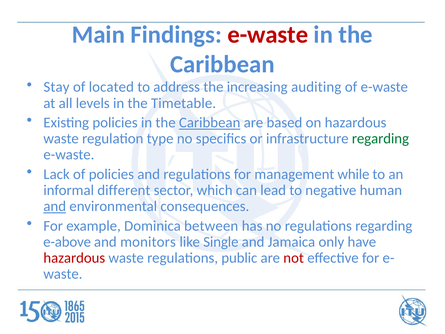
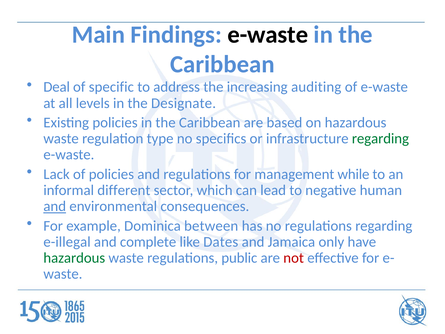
e-waste colour: red -> black (268, 35)
Stay: Stay -> Deal (57, 87)
located: located -> specific (111, 87)
Timetable: Timetable -> Designate (184, 103)
Caribbean underline: present -> none (210, 123)
e-above: e-above -> e-illegal (67, 242)
monitors: monitors -> complete (148, 242)
Single: Single -> Dates (221, 242)
hazardous colour: red -> green (74, 258)
